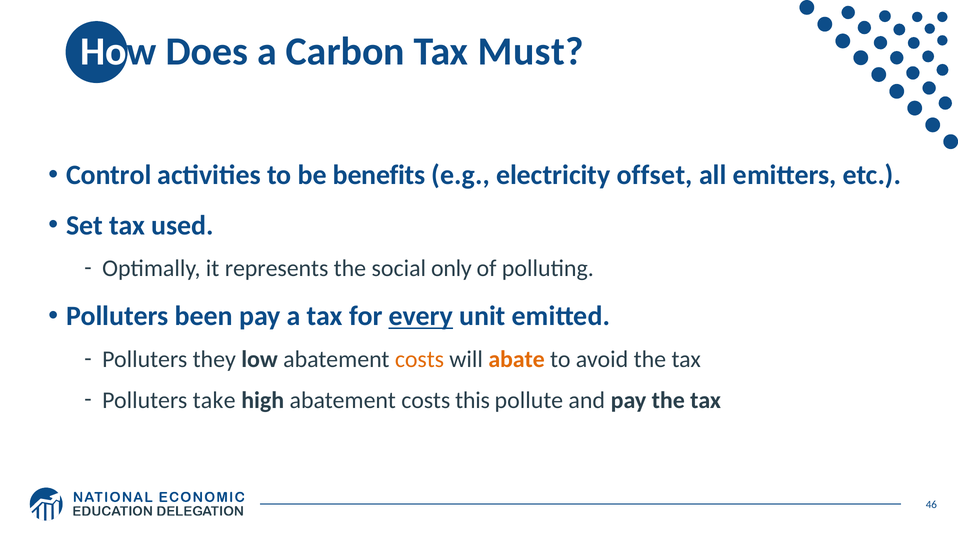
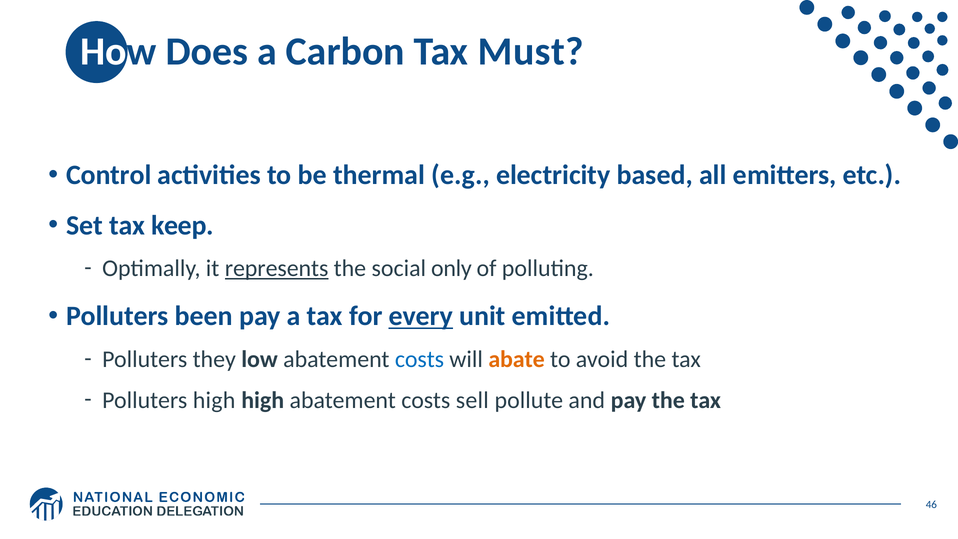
benefits: benefits -> thermal (379, 175)
offset: offset -> based (655, 175)
used: used -> keep (182, 225)
represents underline: none -> present (277, 268)
costs colour: orange -> blue (419, 359)
Polluters take: take -> high (214, 400)
this: this -> sell (472, 400)
